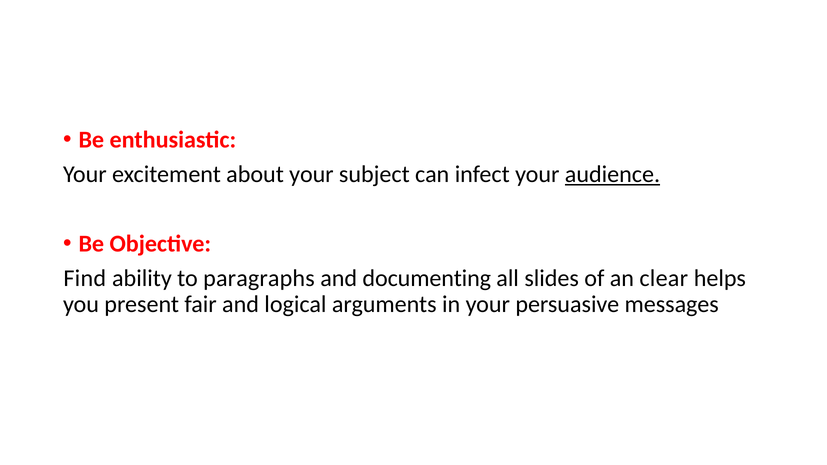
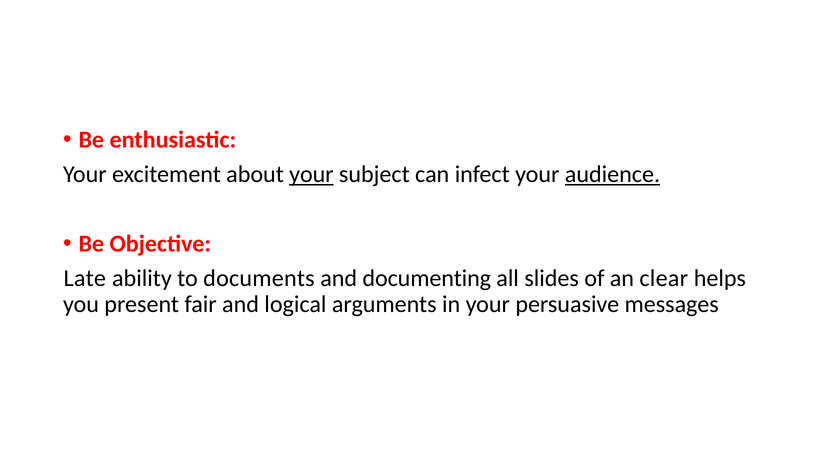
your underline: none -> present (311, 174)
Find: Find -> Late (85, 279)
paragraphs: paragraphs -> documents (259, 279)
